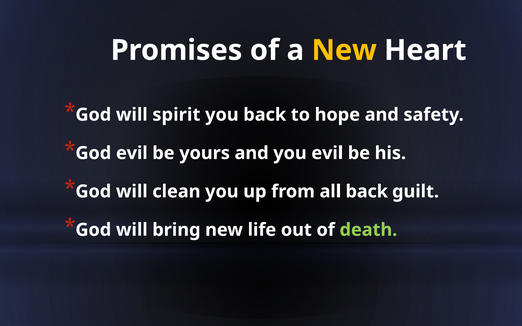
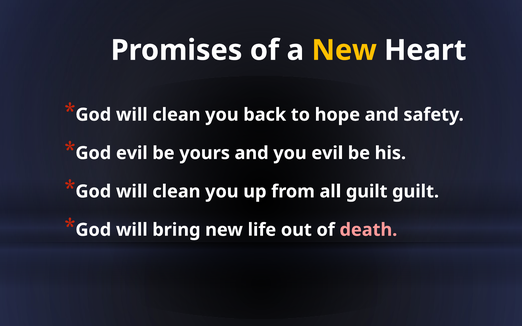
spirit: spirit -> clean (176, 115)
all back: back -> guilt (367, 192)
death colour: light green -> pink (368, 230)
